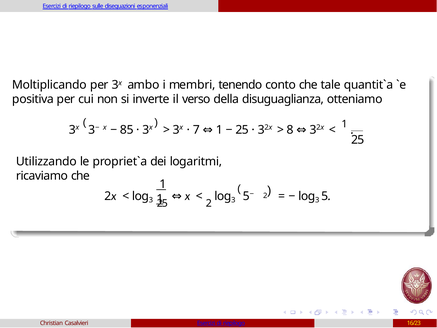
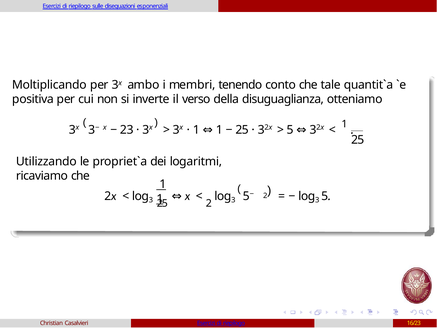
85: 85 -> 23 (127, 130)
7: 7 -> 1 (196, 130)
8: 8 -> 5 (290, 130)
